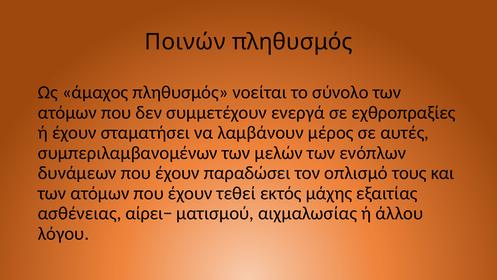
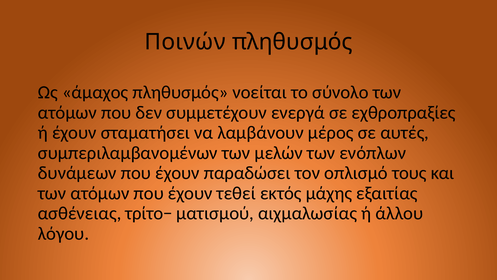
αίρει−: αίρει− -> τρίτο− (149, 213)
